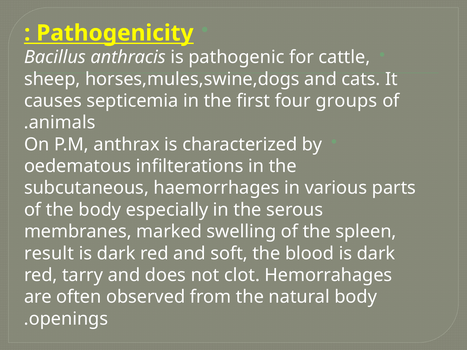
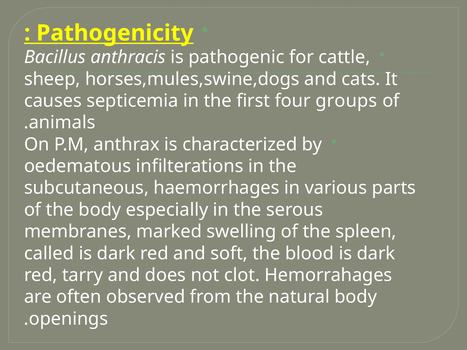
result: result -> called (49, 254)
